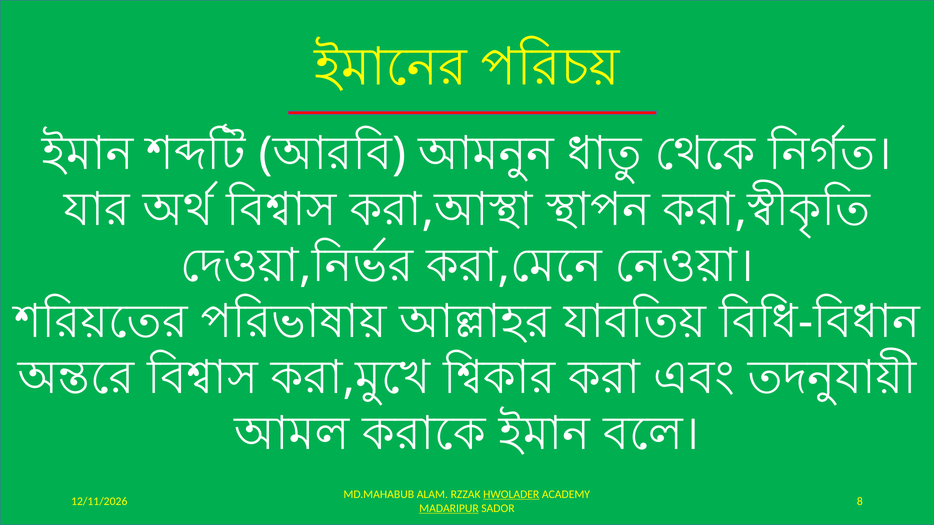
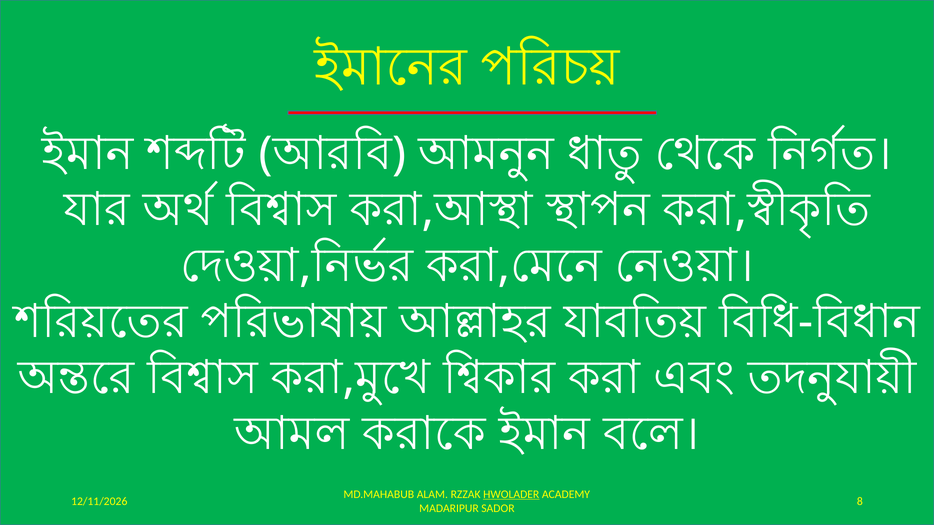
MADARIPUR underline: present -> none (449, 509)
